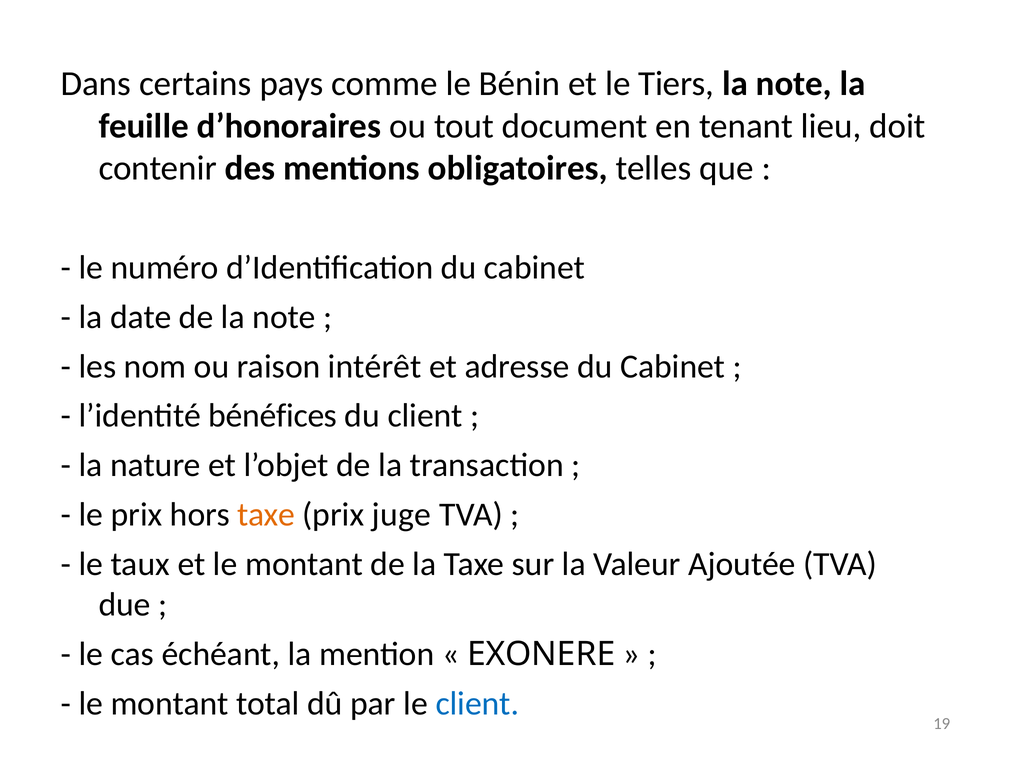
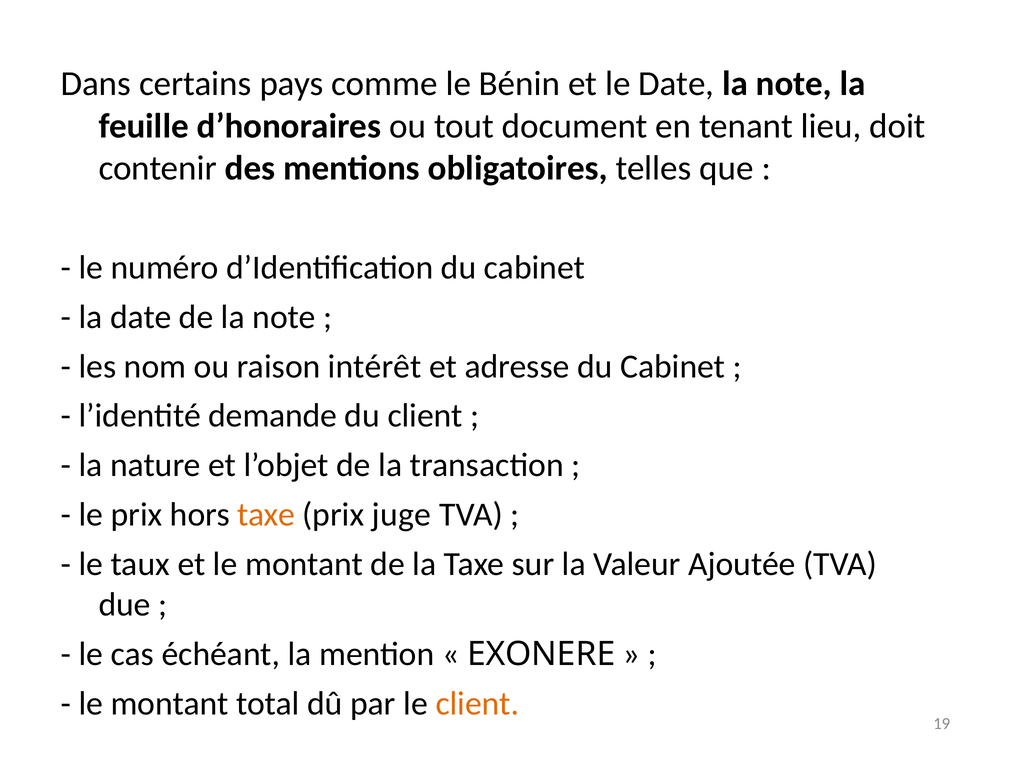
le Tiers: Tiers -> Date (676, 84)
bénéfices: bénéfices -> demande (273, 416)
client colour: blue -> orange (477, 704)
